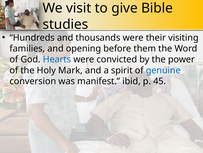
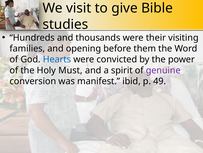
Mark: Mark -> Must (70, 70)
genuine colour: blue -> purple (163, 70)
45: 45 -> 49 (160, 81)
